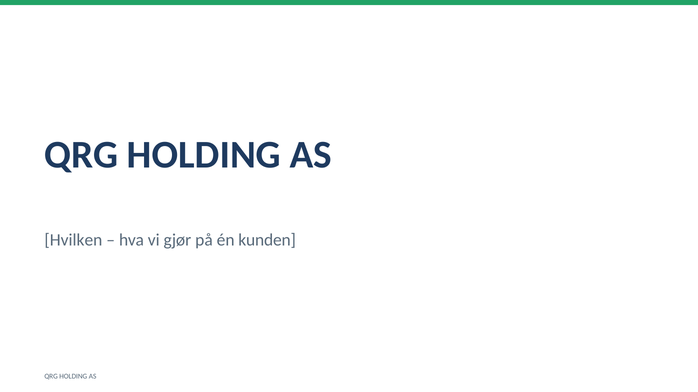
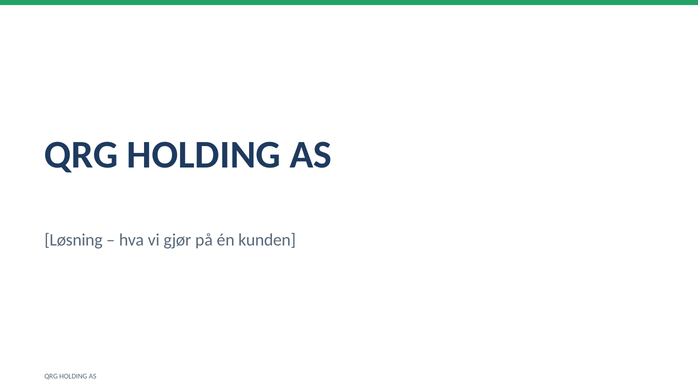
Hvilken: Hvilken -> Løsning (73, 240)
